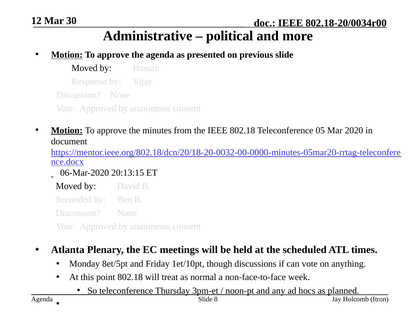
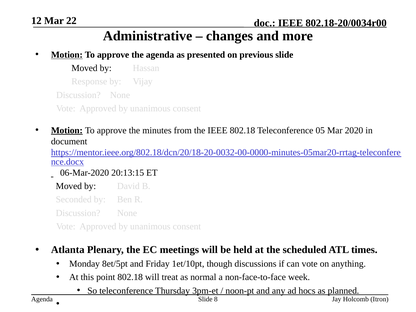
30: 30 -> 22 (71, 21)
political: political -> changes (230, 36)
